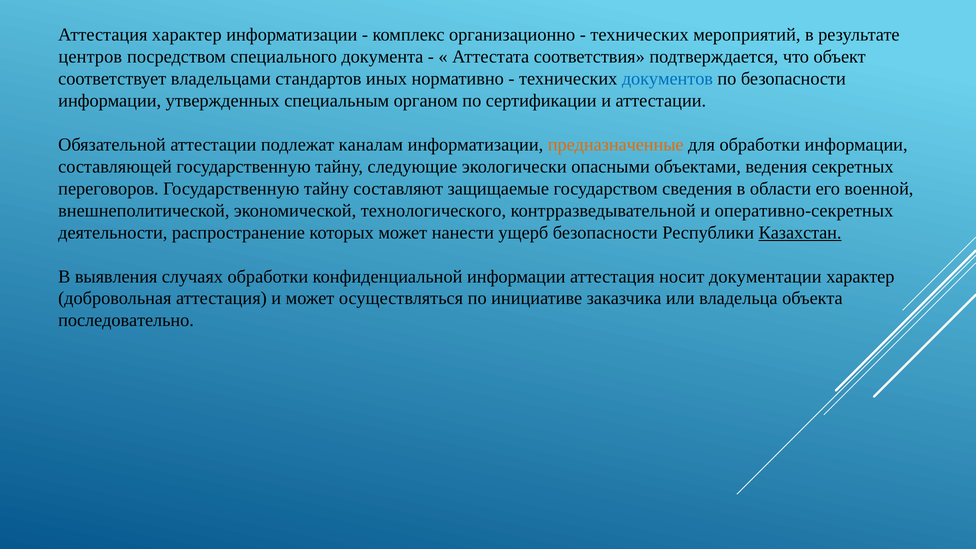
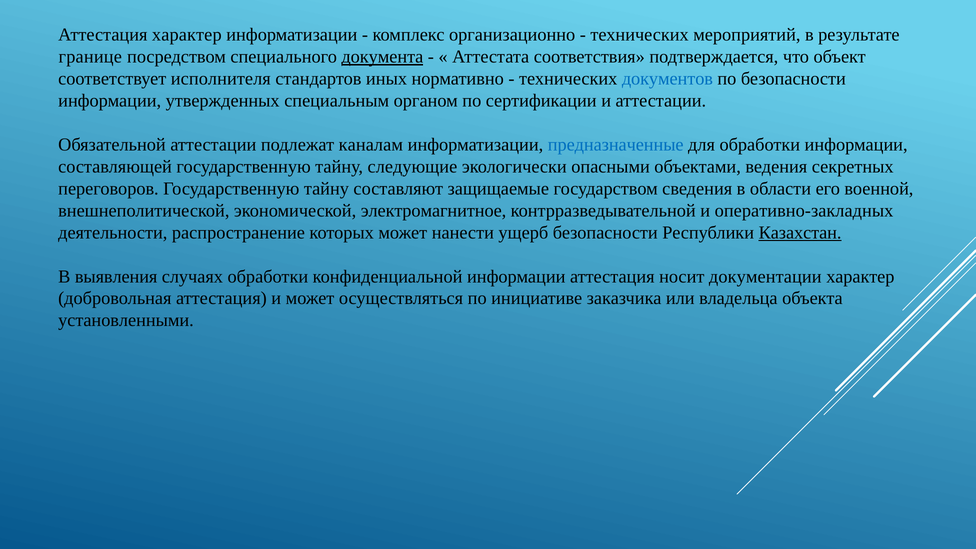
центров: центров -> границе (90, 57)
документа underline: none -> present (382, 57)
владельцами: владельцами -> исполнителя (221, 79)
предназначенные colour: orange -> blue (616, 145)
технологического: технологического -> электромагнитное (434, 211)
оперативно-секретных: оперативно-секретных -> оперативно-закладных (804, 211)
последовательно: последовательно -> установленными (126, 320)
